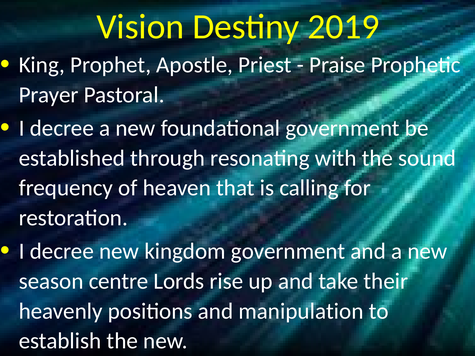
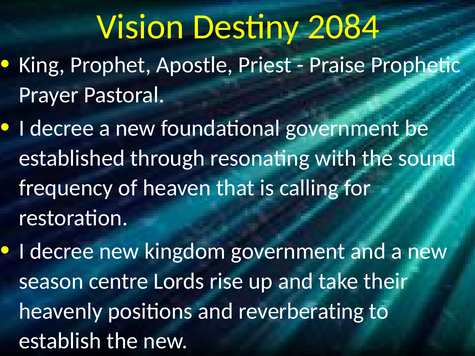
2019: 2019 -> 2084 (344, 27)
manipulation: manipulation -> reverberating (301, 311)
